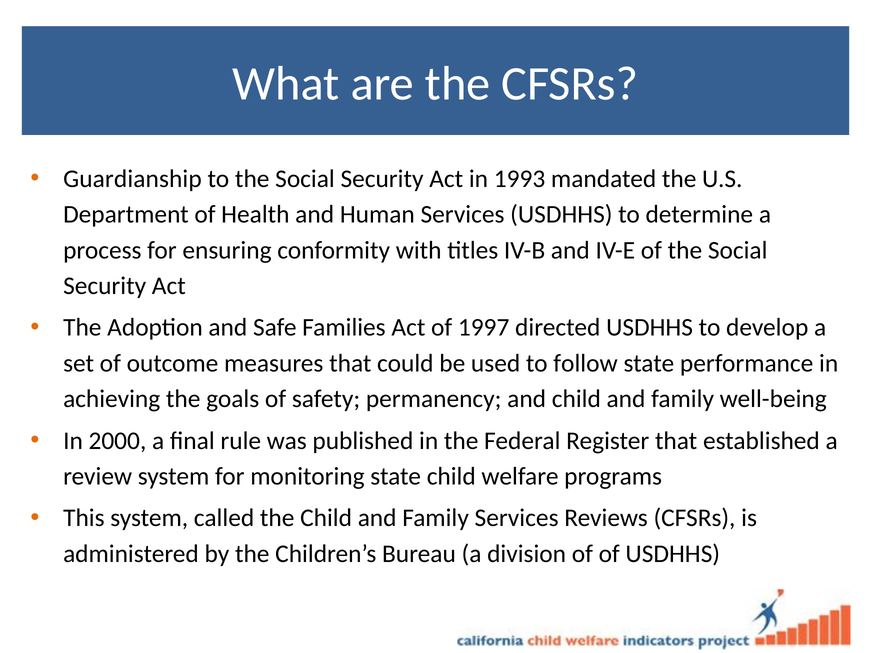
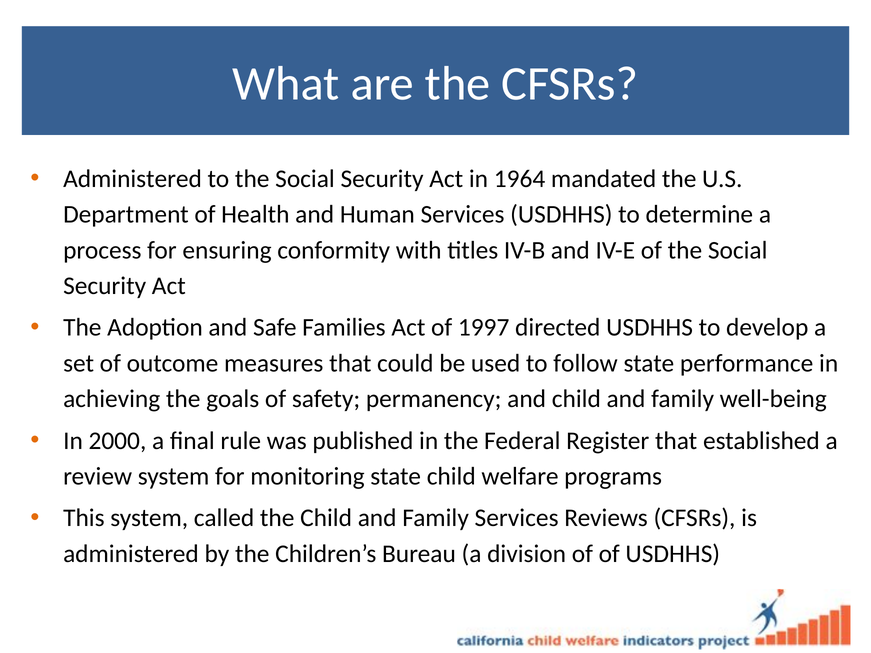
Guardianship: Guardianship -> Administered (133, 179)
1993: 1993 -> 1964 (520, 179)
